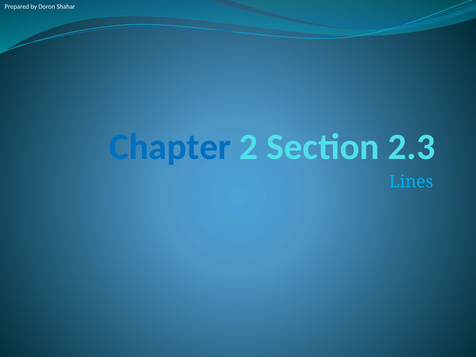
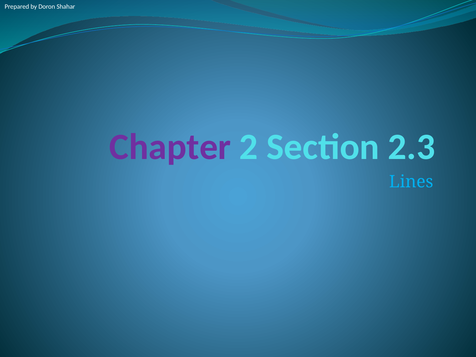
Chapter colour: blue -> purple (170, 147)
